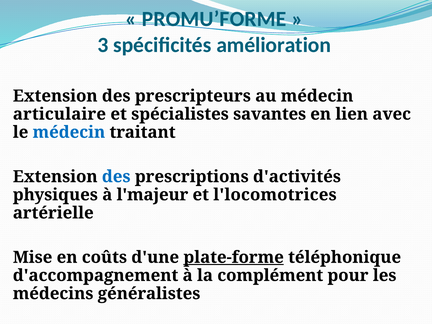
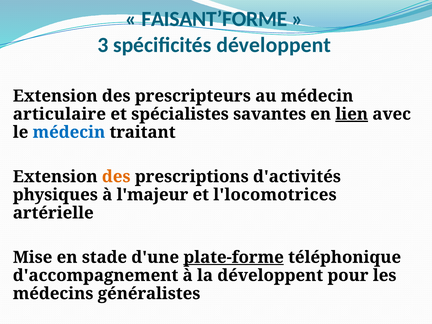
PROMU’FORME: PROMU’FORME -> FAISANT’FORME (214, 19)
spécificités amélioration: amélioration -> développent (274, 45)
lien underline: none -> present (352, 114)
des colour: blue -> orange (116, 177)
coûts: coûts -> stade (104, 257)
la complément: complément -> développent (270, 275)
